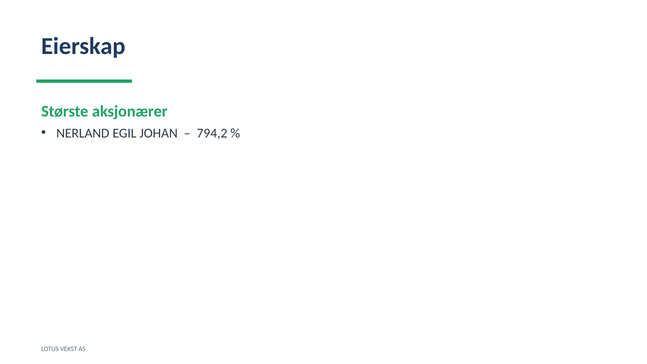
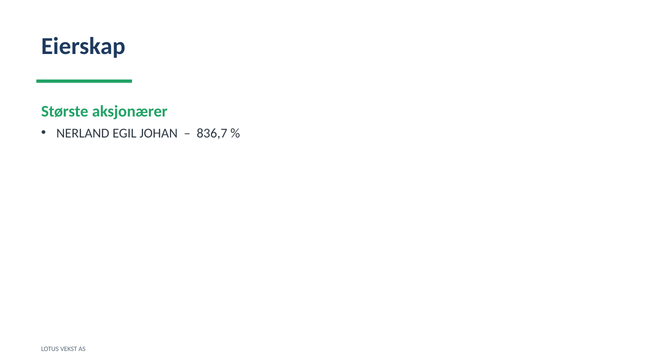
794,2: 794,2 -> 836,7 (212, 133)
